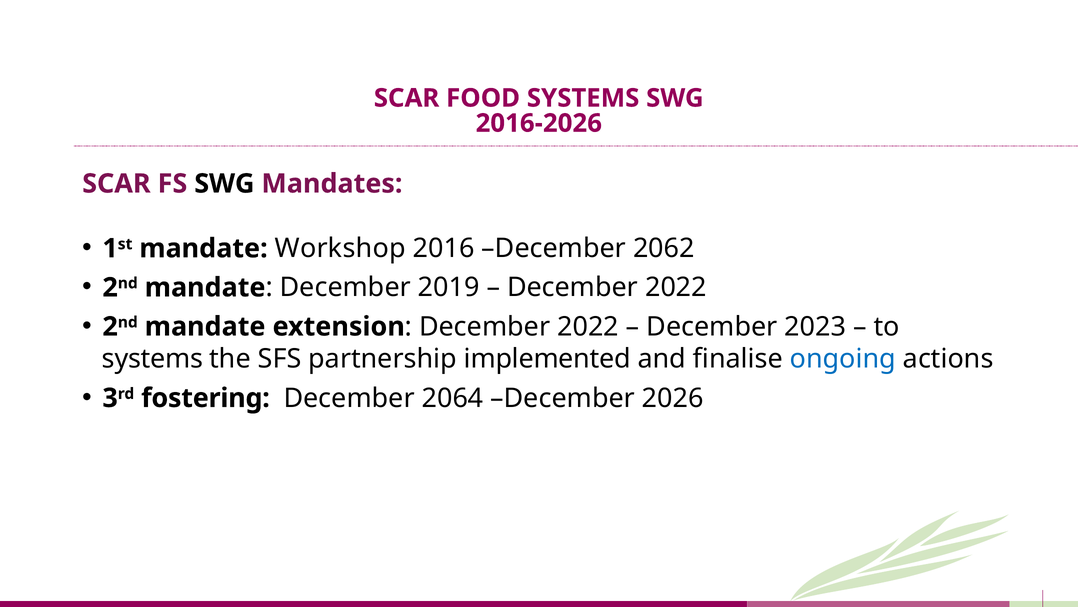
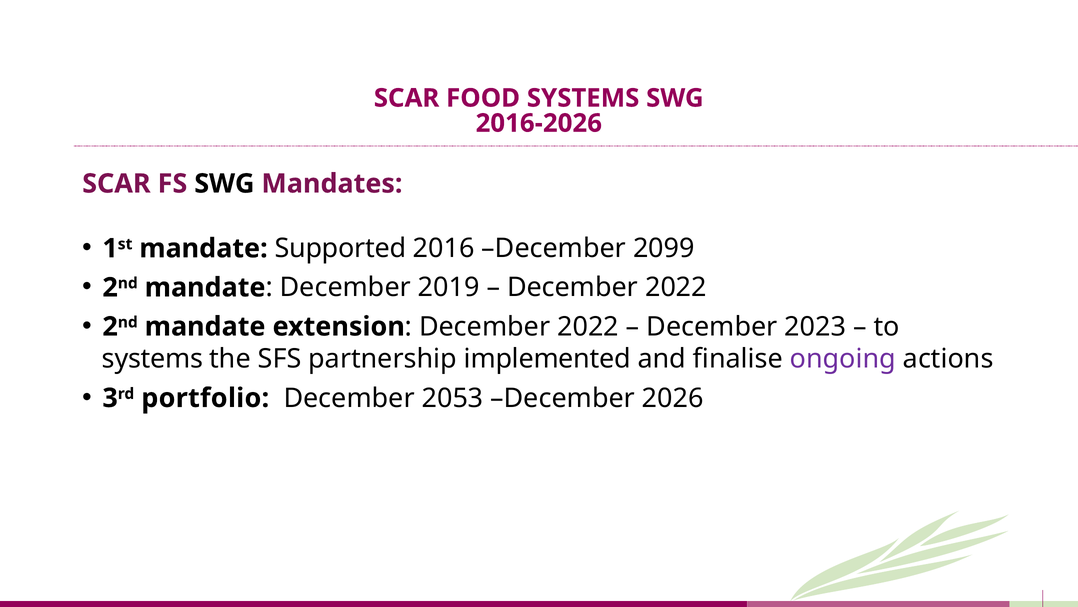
Workshop: Workshop -> Supported (340, 248)
2062: 2062 -> 2099 (664, 248)
ongoing colour: blue -> purple (843, 359)
fostering: fostering -> portfolio (205, 398)
2064: 2064 -> 2053 (453, 398)
